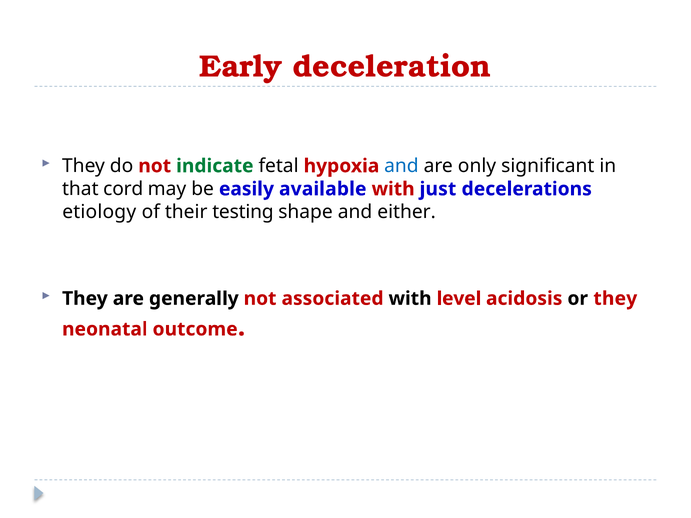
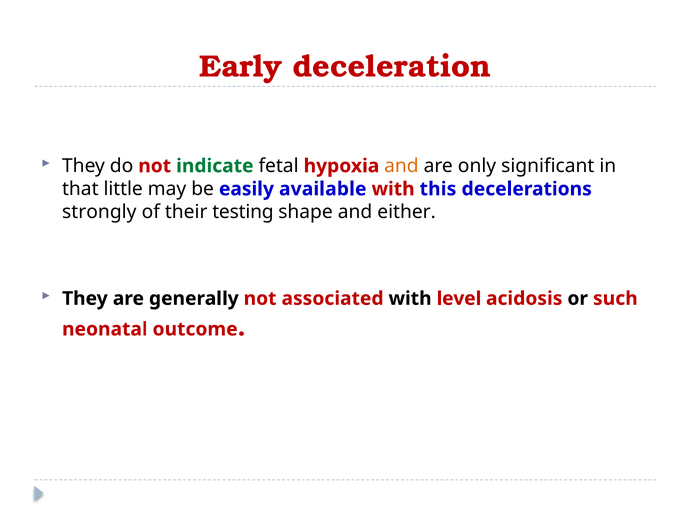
and colour: blue -> orange (401, 166)
cord: cord -> little (123, 189)
just: just -> this (438, 189)
etiology: etiology -> strongly (99, 212)
or they: they -> such (615, 299)
